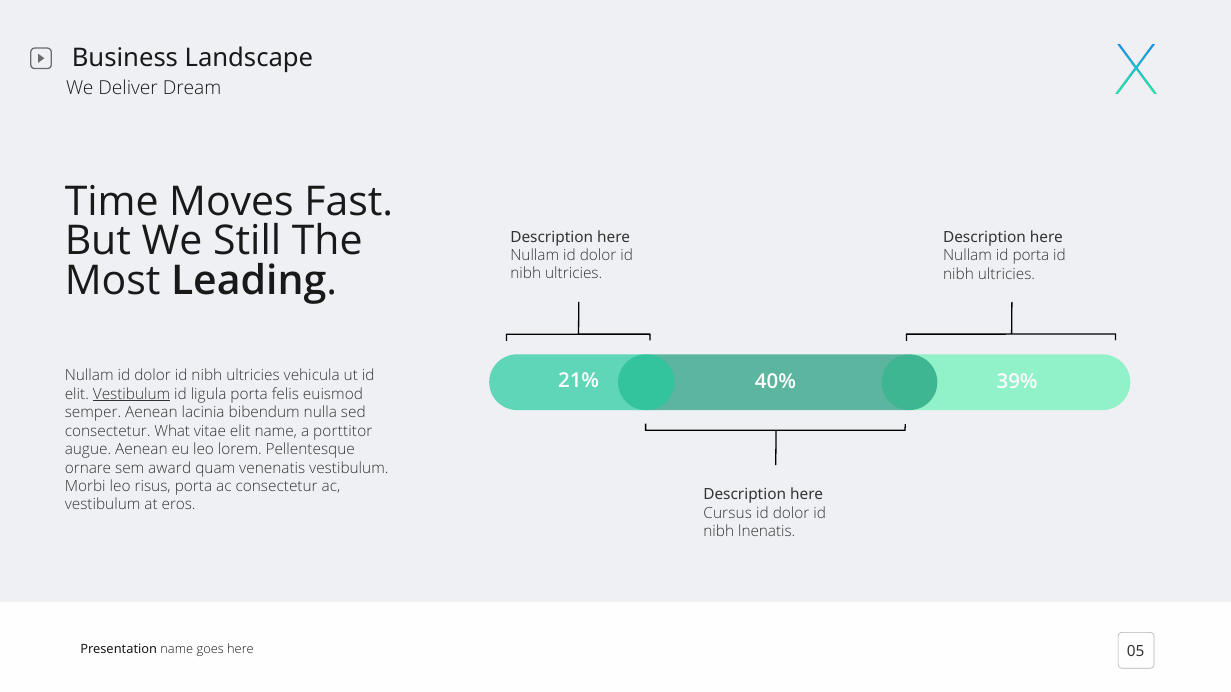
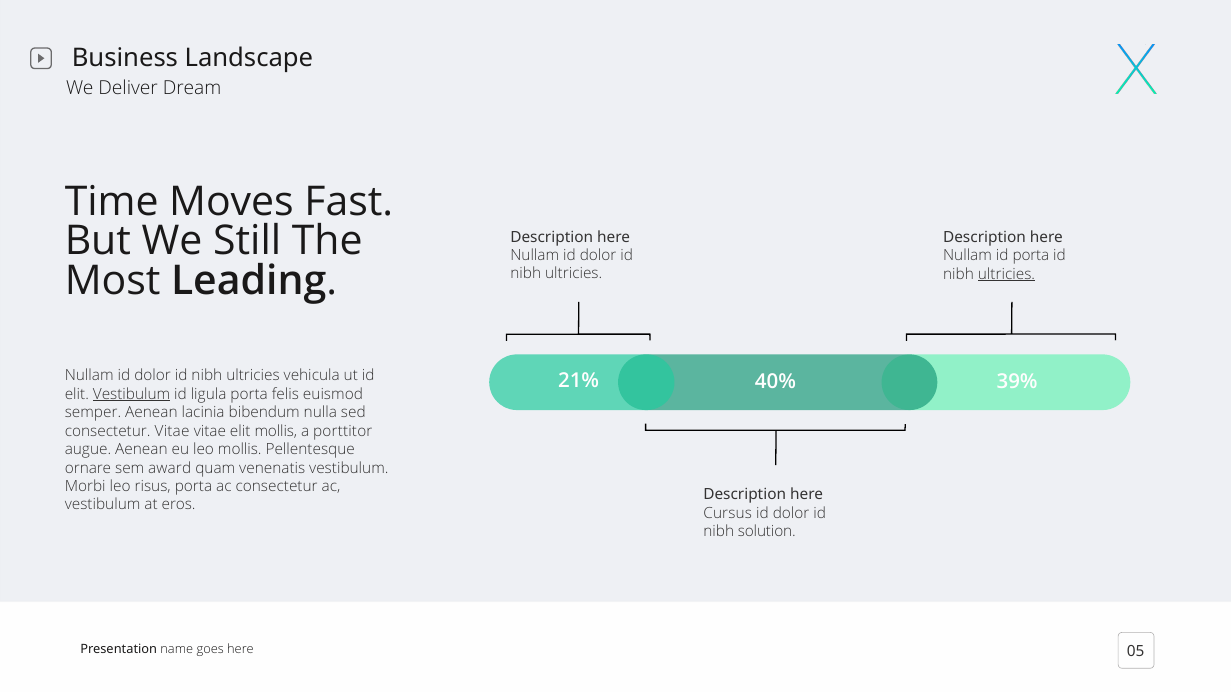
ultricies underline: none -> present (1006, 274)
consectetur What: What -> Vitae (172, 431)
elit name: name -> mollis (276, 431)
leo lorem: lorem -> mollis (240, 450)
lnenatis: lnenatis -> solution (767, 532)
